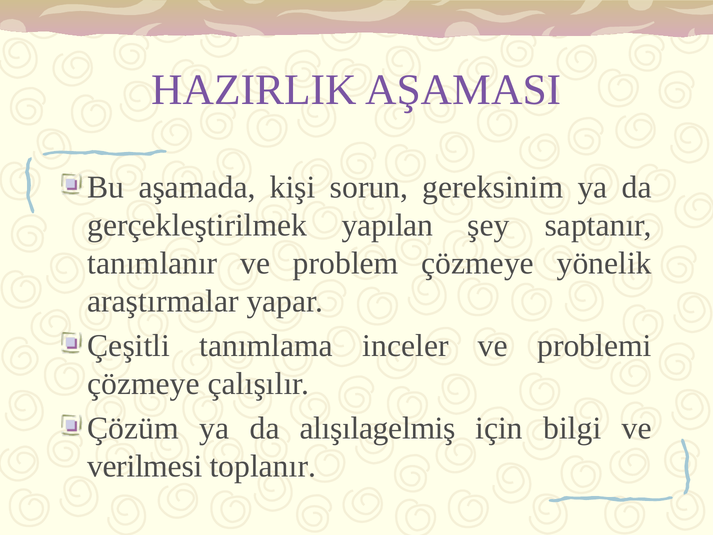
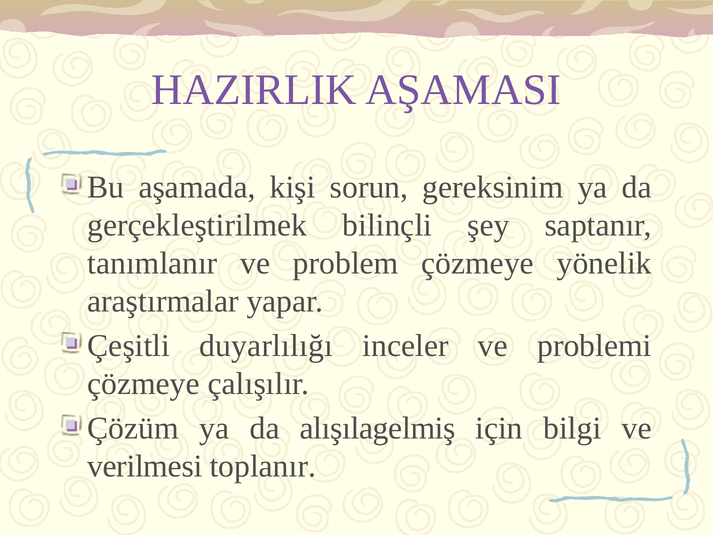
yapılan: yapılan -> bilinçli (387, 225)
tanımlama: tanımlama -> duyarlılığı (266, 346)
